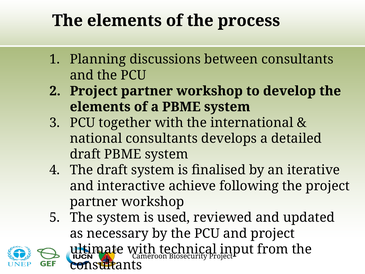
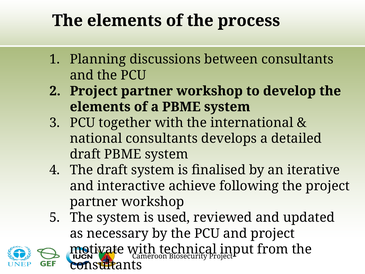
ultimate: ultimate -> motivate (97, 249)
